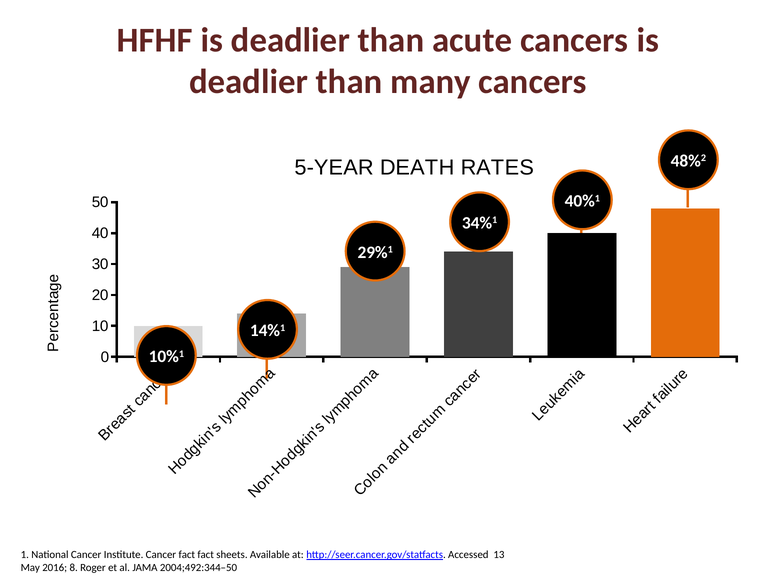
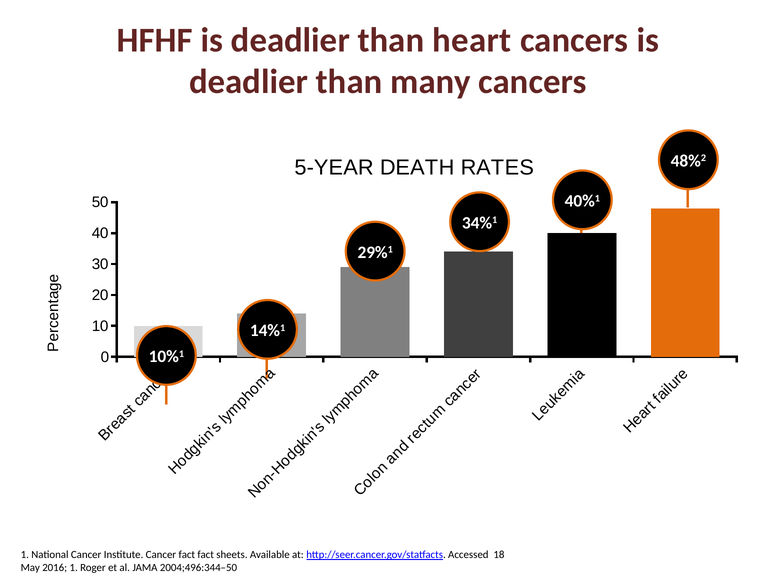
acute: acute -> heart (472, 40)
13: 13 -> 18 (499, 555)
2016 8: 8 -> 1 (74, 568)
2004;492:344–50: 2004;492:344–50 -> 2004;496:344–50 (198, 568)
